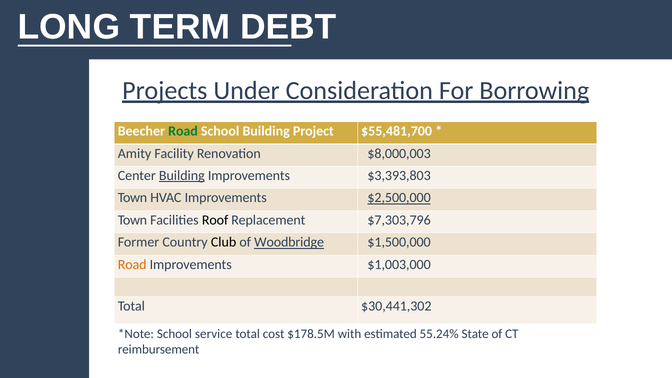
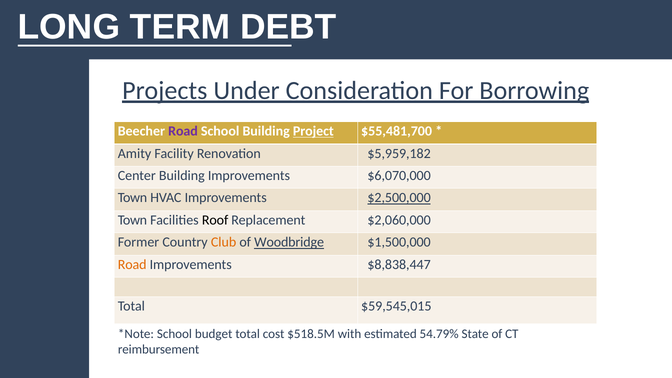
Road colour: green -> purple (183, 131)
Project underline: none -> present (313, 131)
$8,000,003: $8,000,003 -> $5,959,182 (399, 153)
Building underline: present -> none (182, 176)
$3,393,803: $3,393,803 -> $6,070,000 (399, 176)
$7,303,796: $7,303,796 -> $2,060,000 (399, 220)
Club colour: black -> orange (224, 242)
$1,003,000: $1,003,000 -> $8,838,447 (399, 265)
$30,441,302: $30,441,302 -> $59,545,015 (396, 306)
service: service -> budget (214, 334)
$178.5M: $178.5M -> $518.5M (311, 334)
55.24%: 55.24% -> 54.79% (439, 334)
